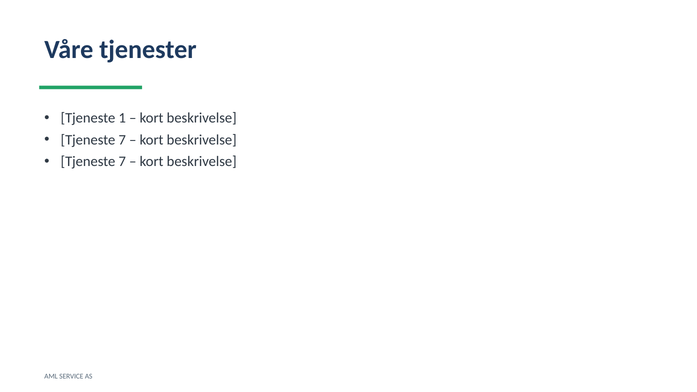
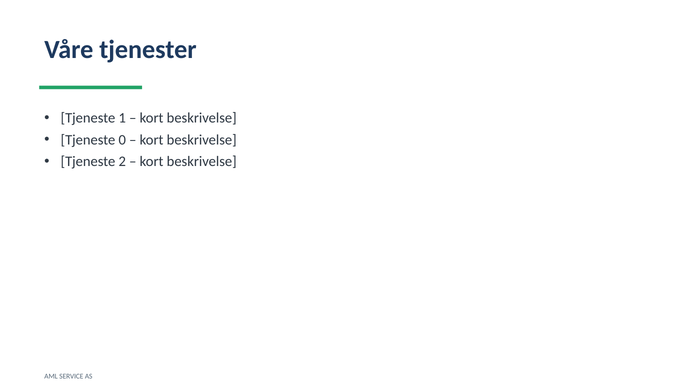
7: 7 -> 0 (122, 140)
7: 7 -> 2 (122, 162)
